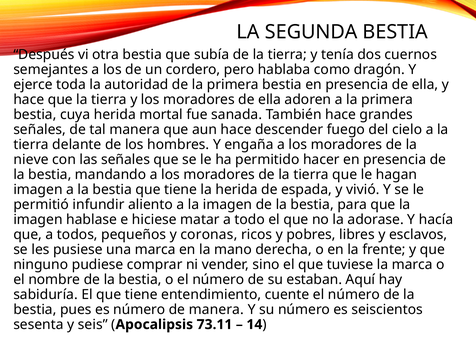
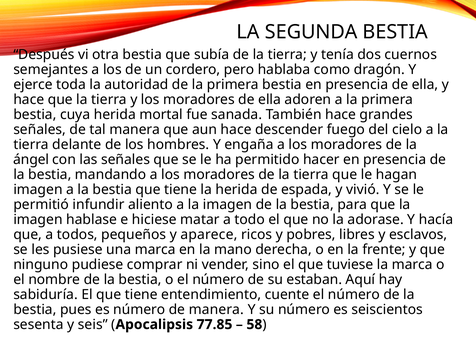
nieve: nieve -> ángel (31, 160)
coronas: coronas -> aparece (209, 235)
73.11: 73.11 -> 77.85 (215, 324)
14: 14 -> 58 (254, 324)
